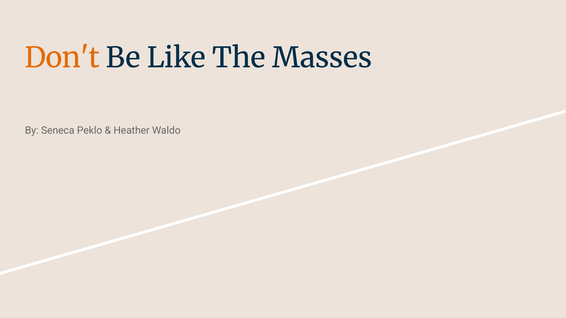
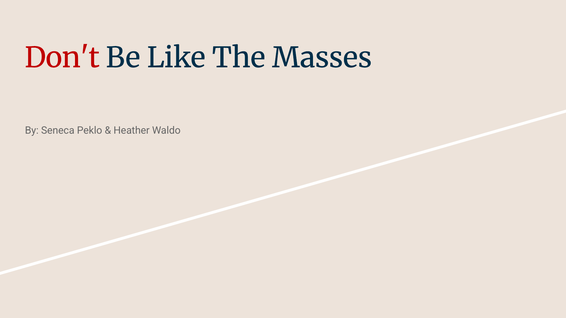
Don't colour: orange -> red (62, 58)
